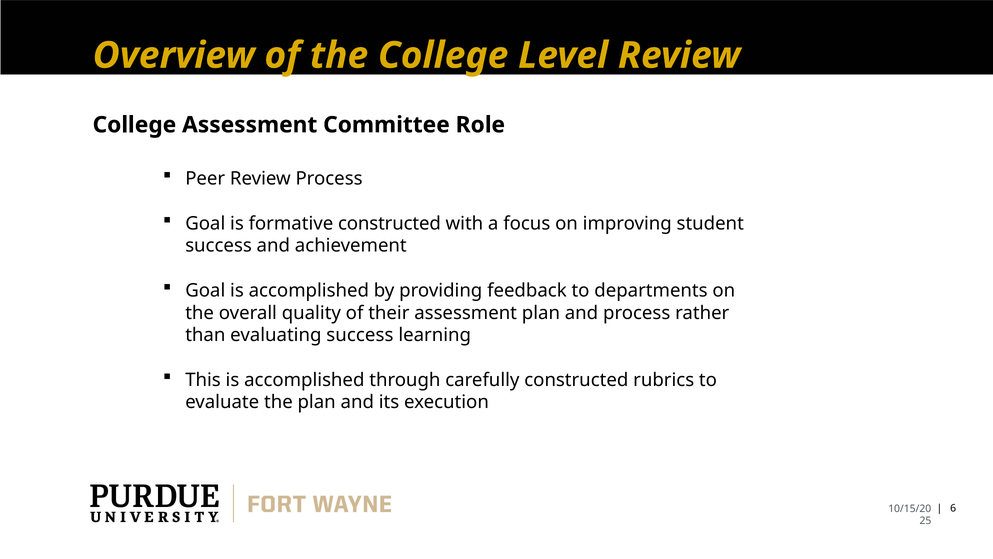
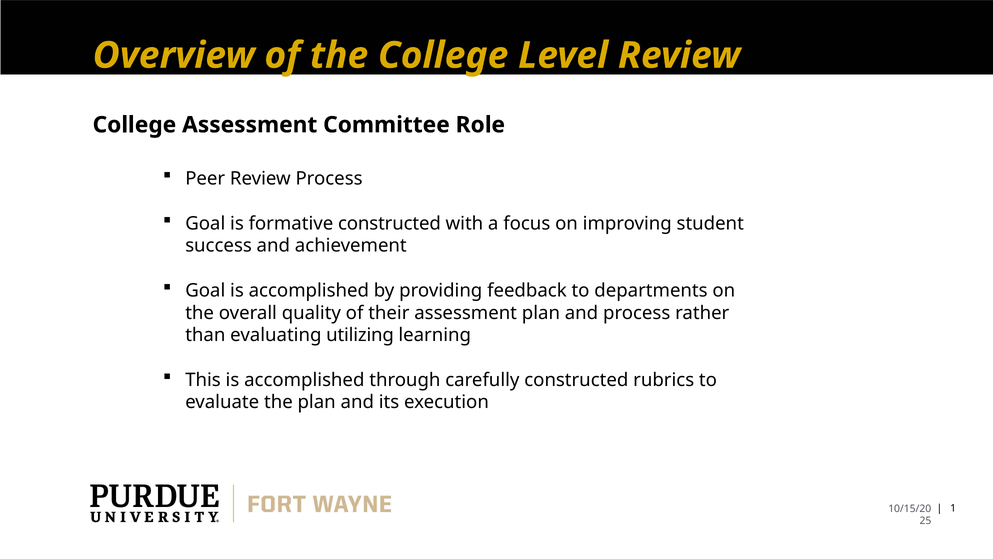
evaluating success: success -> utilizing (360, 335)
6: 6 -> 1 (953, 508)
